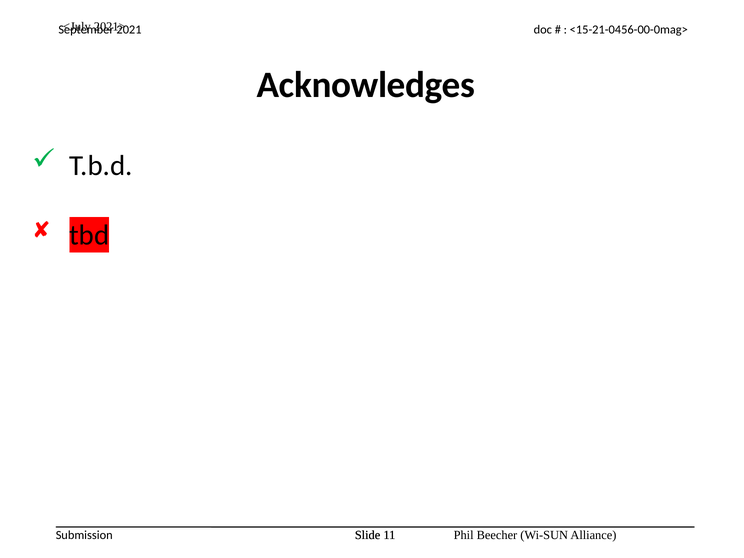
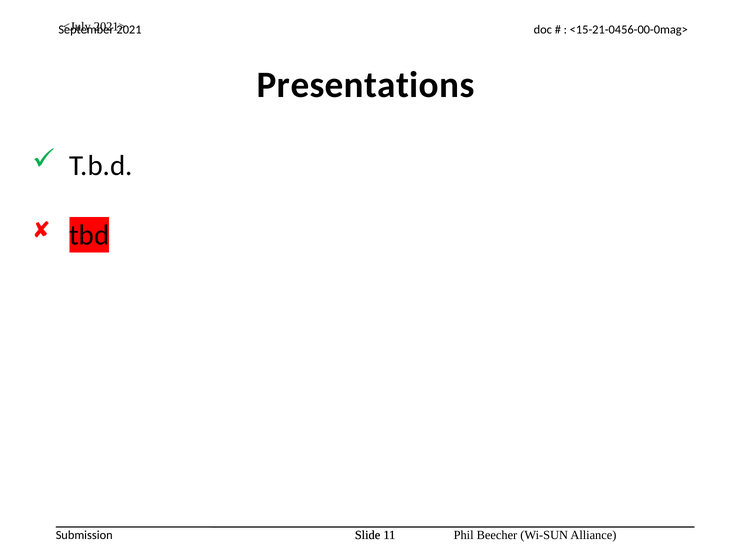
Acknowledges: Acknowledges -> Presentations (366, 85)
